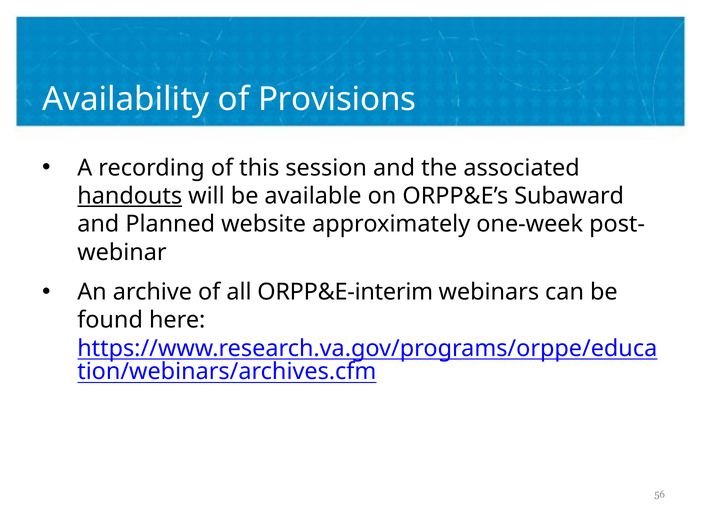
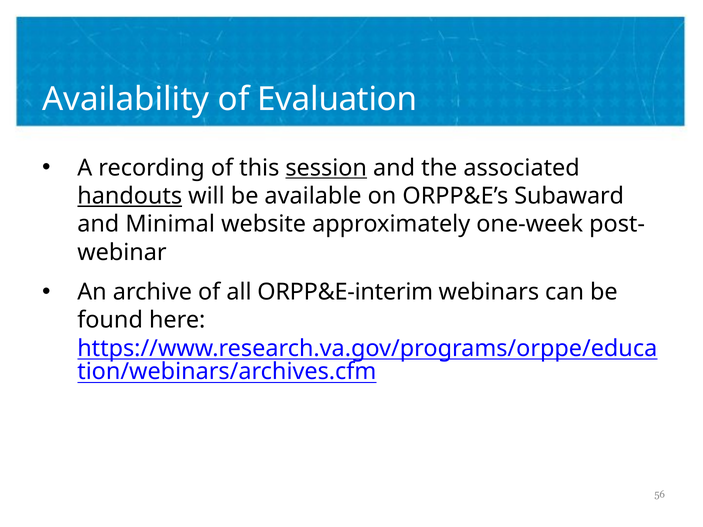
Provisions: Provisions -> Evaluation (337, 99)
session underline: none -> present (326, 168)
Planned: Planned -> Minimal (170, 224)
